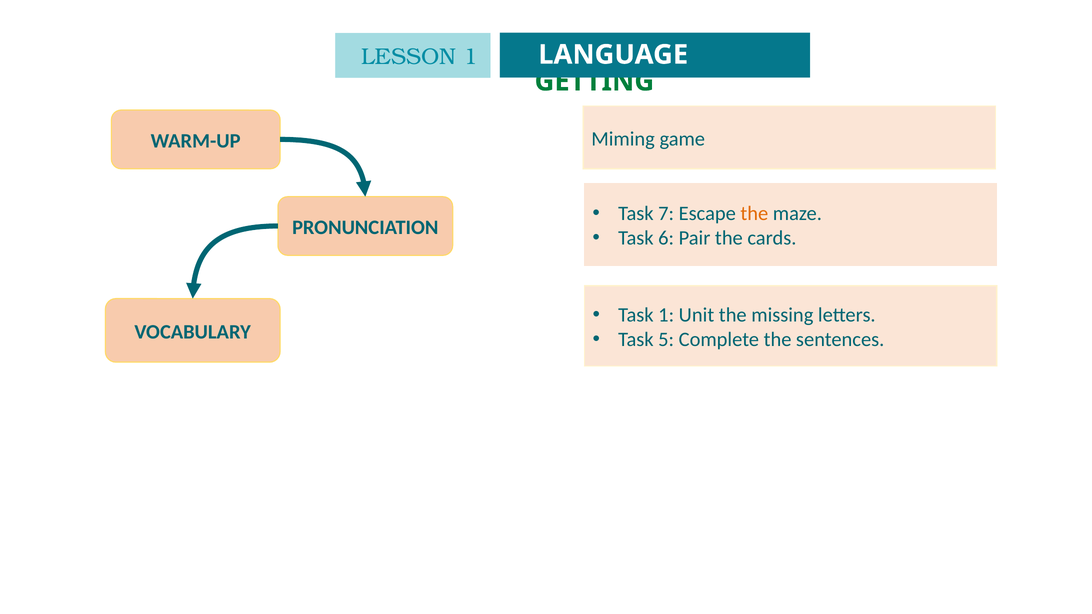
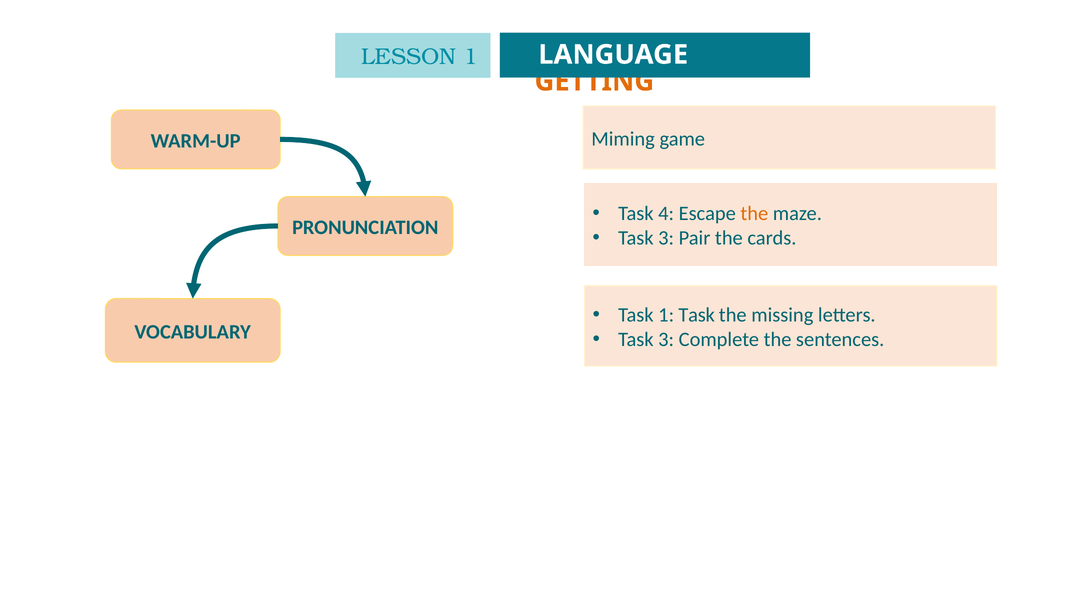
GETTING colour: green -> orange (594, 81)
7: 7 -> 4 (666, 214)
6: 6 -> 3 (666, 238)
1 Unit: Unit -> Task (697, 315)
5: 5 -> 3 (666, 340)
